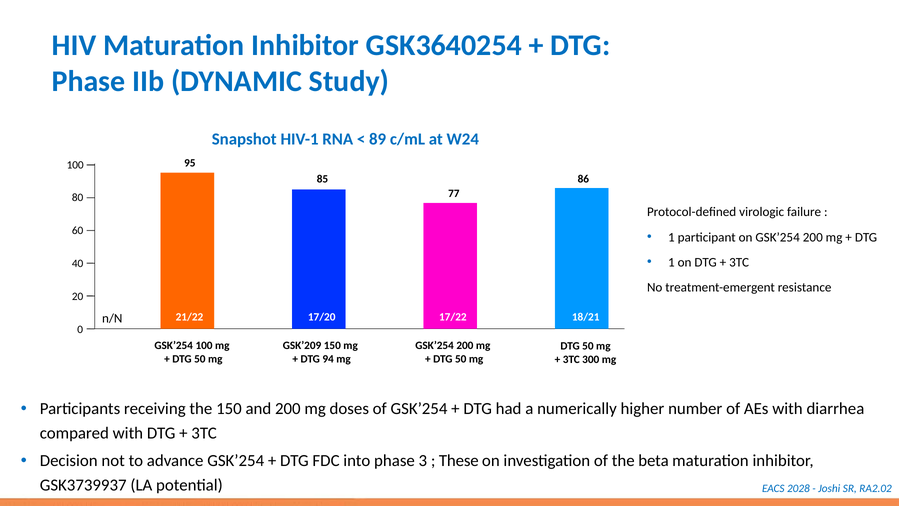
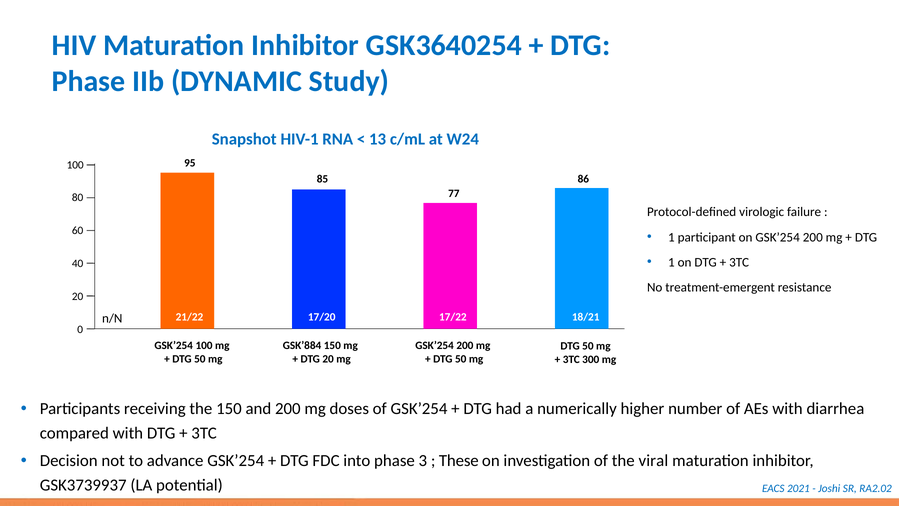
89: 89 -> 13 (378, 139)
GSK’209: GSK’209 -> GSK’884 (302, 345)
DTG 94: 94 -> 20 (328, 359)
beta: beta -> viral (653, 461)
2028: 2028 -> 2021 (798, 488)
